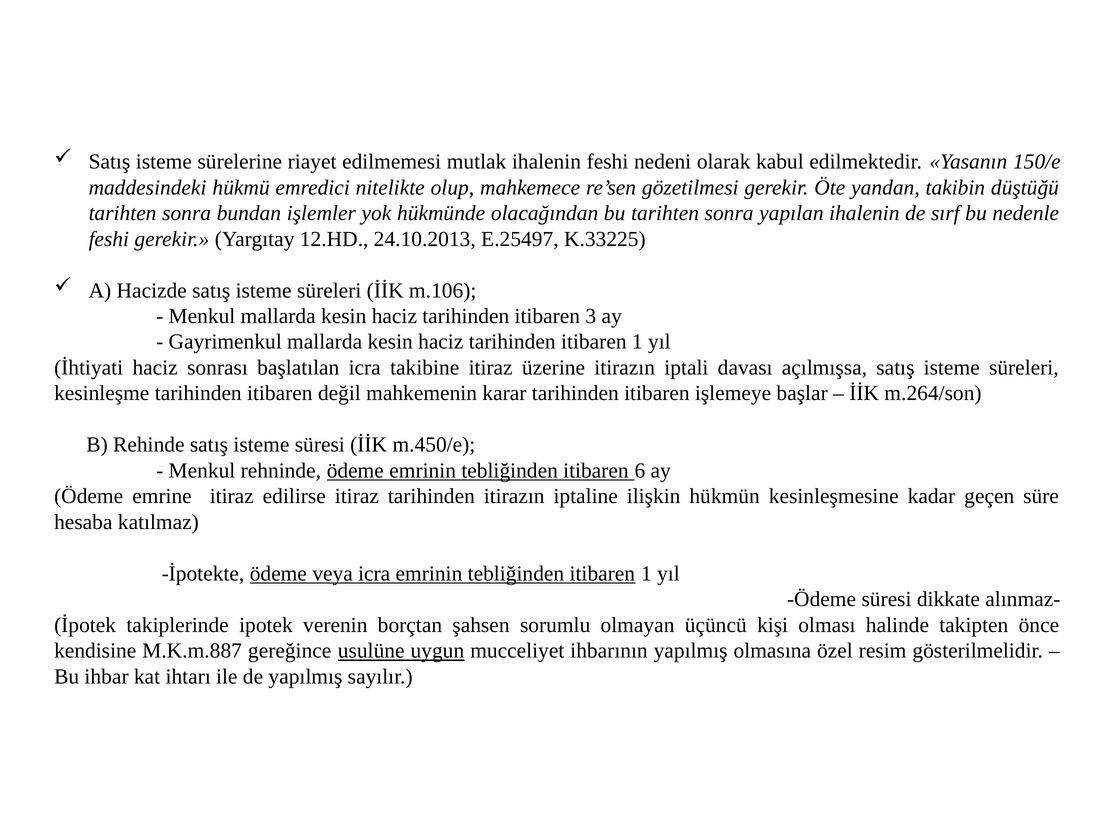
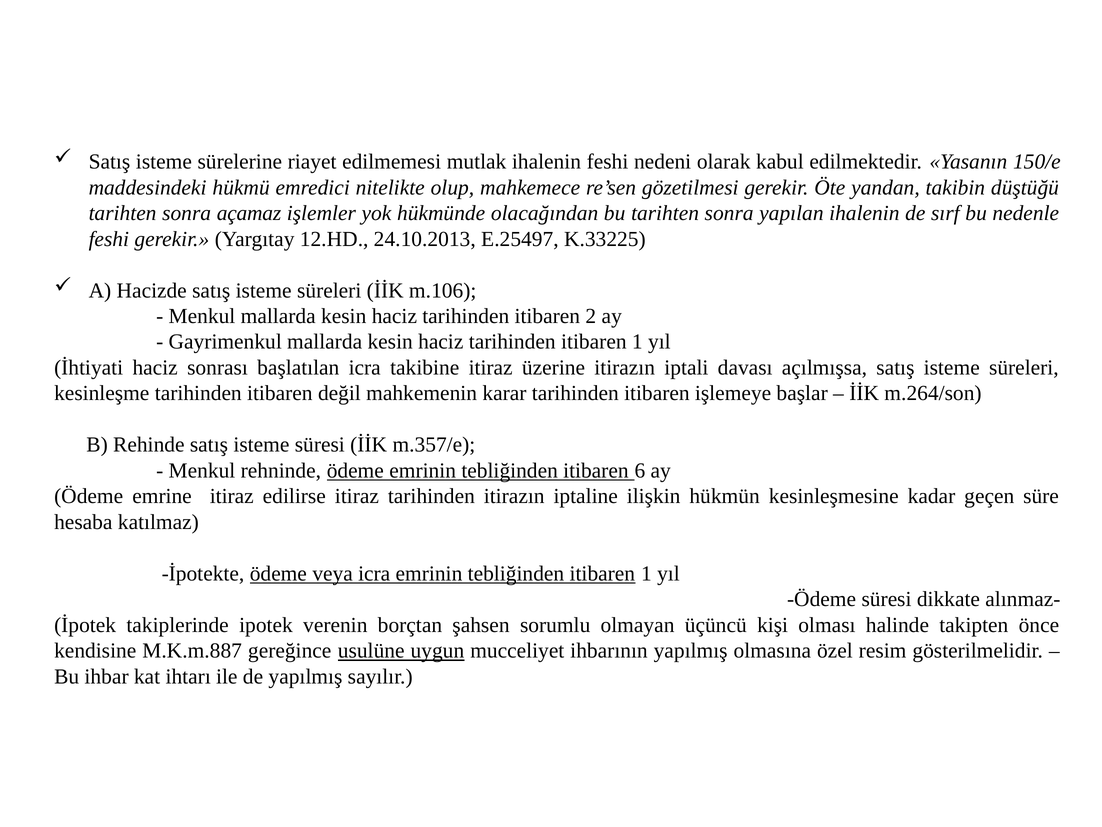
bundan: bundan -> açamaz (249, 213)
3: 3 -> 2 (591, 316)
m.450/e: m.450/e -> m.357/e (434, 445)
